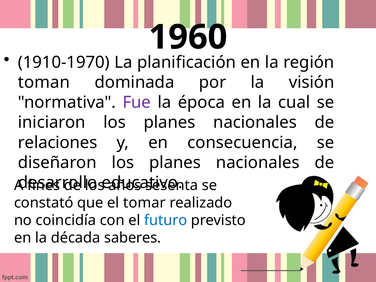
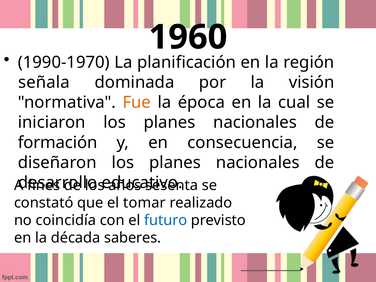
1910-1970: 1910-1970 -> 1990-1970 (64, 62)
toman: toman -> señala (44, 82)
Fue colour: purple -> orange (137, 102)
relaciones: relaciones -> formación (58, 143)
